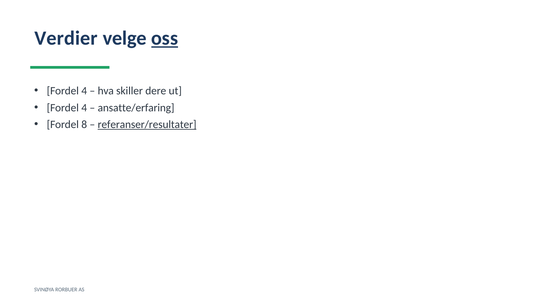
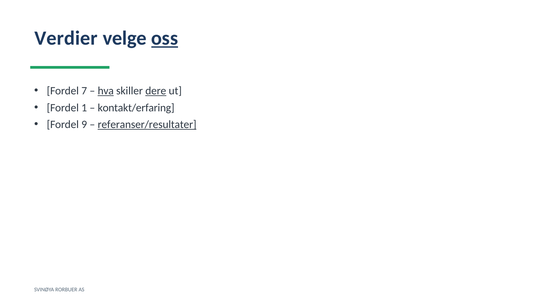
4: 4 -> 7 (84, 91)
hva underline: none -> present (106, 91)
dere underline: none -> present (156, 91)
4: 4 -> 1 (84, 108)
ansatte/erfaring: ansatte/erfaring -> kontakt/erfaring (136, 108)
8: 8 -> 9 (84, 125)
